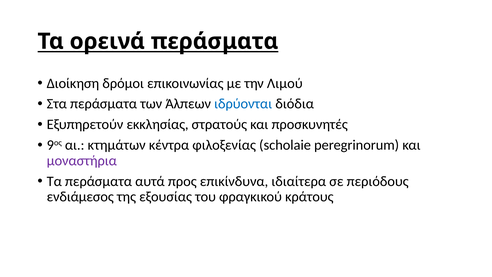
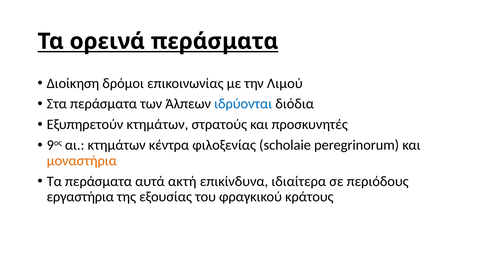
Εξυπηρετούν εκκλησίας: εκκλησίας -> κτημάτων (157, 124)
μοναστήρια colour: purple -> orange (82, 161)
προς: προς -> ακτή (182, 181)
ενδιάμεσος: ενδιάμεσος -> εργαστήρια (80, 197)
